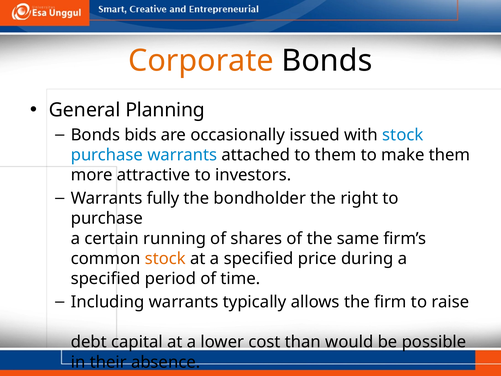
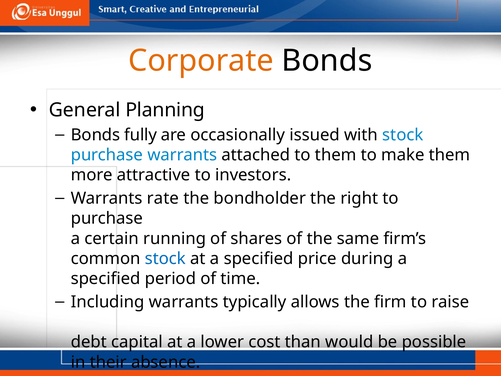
bids: bids -> fully (141, 135)
fully: fully -> rate (163, 198)
stock colour: orange -> blue (165, 258)
